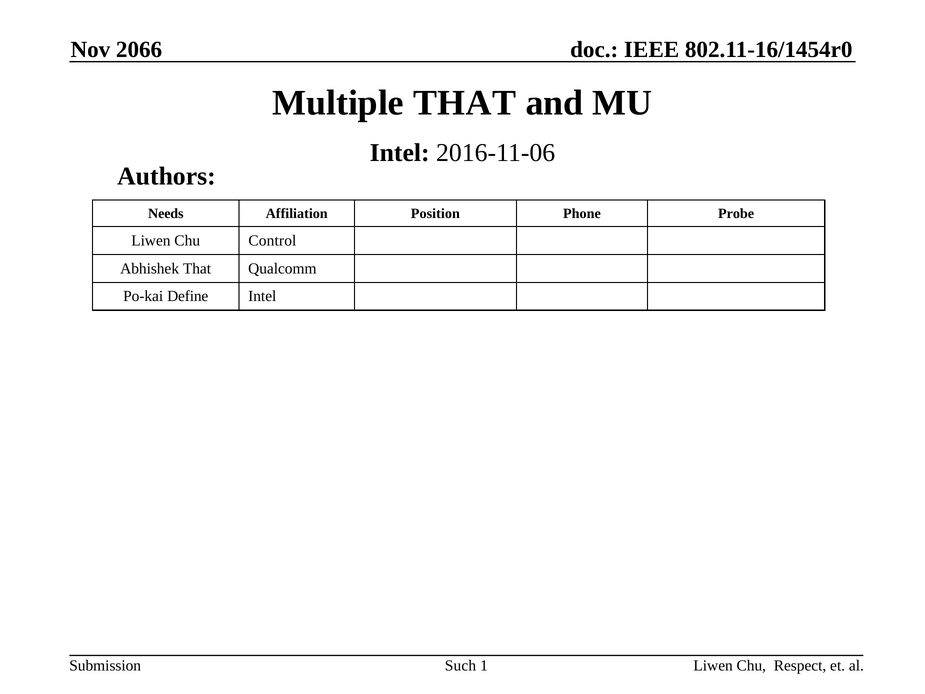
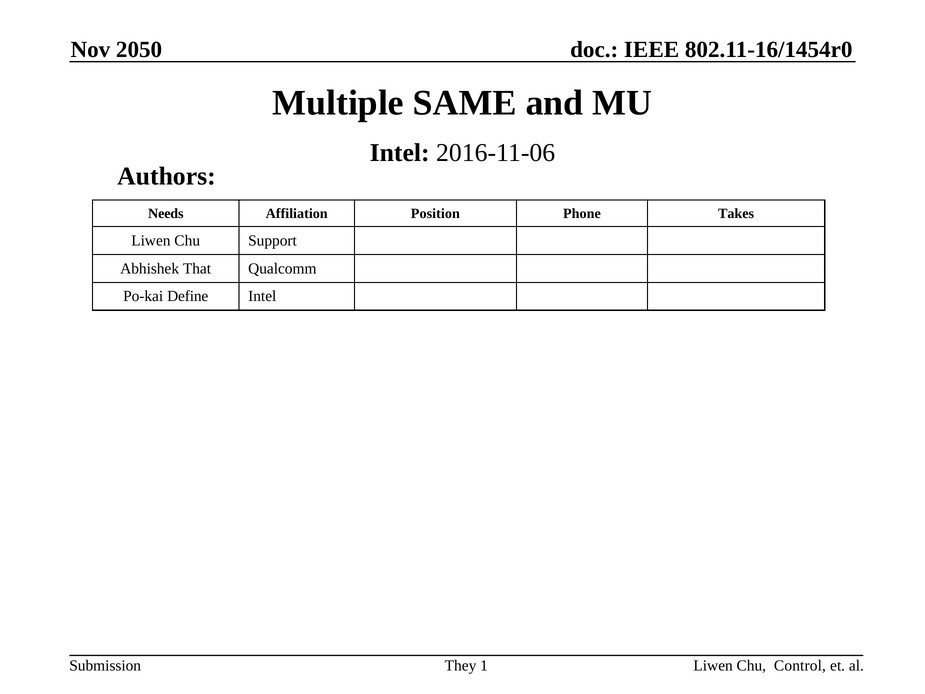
2066: 2066 -> 2050 (139, 49)
Multiple THAT: THAT -> SAME (465, 103)
Probe: Probe -> Takes (736, 213)
Control: Control -> Support (272, 241)
Such: Such -> They (461, 665)
Respect: Respect -> Control (800, 665)
